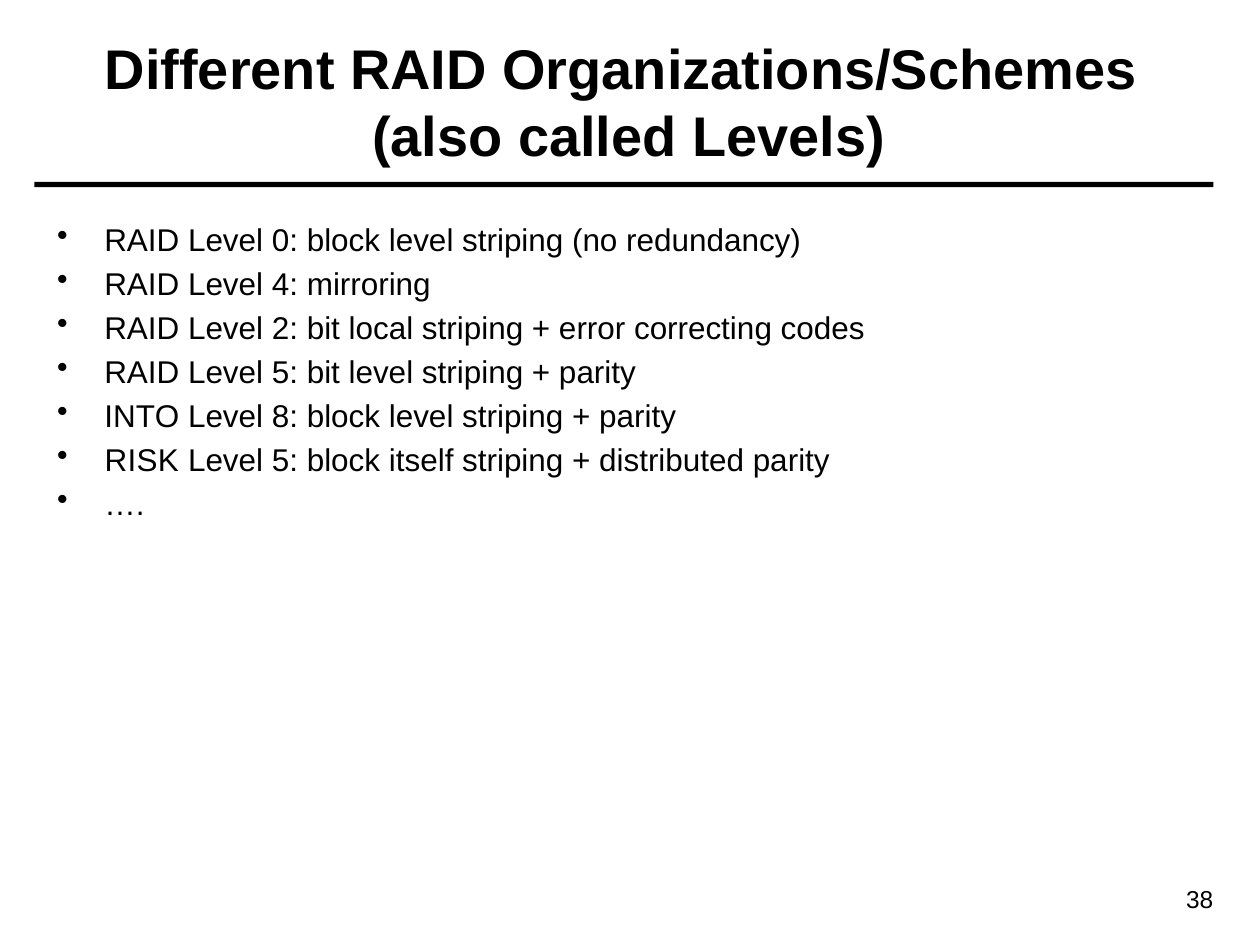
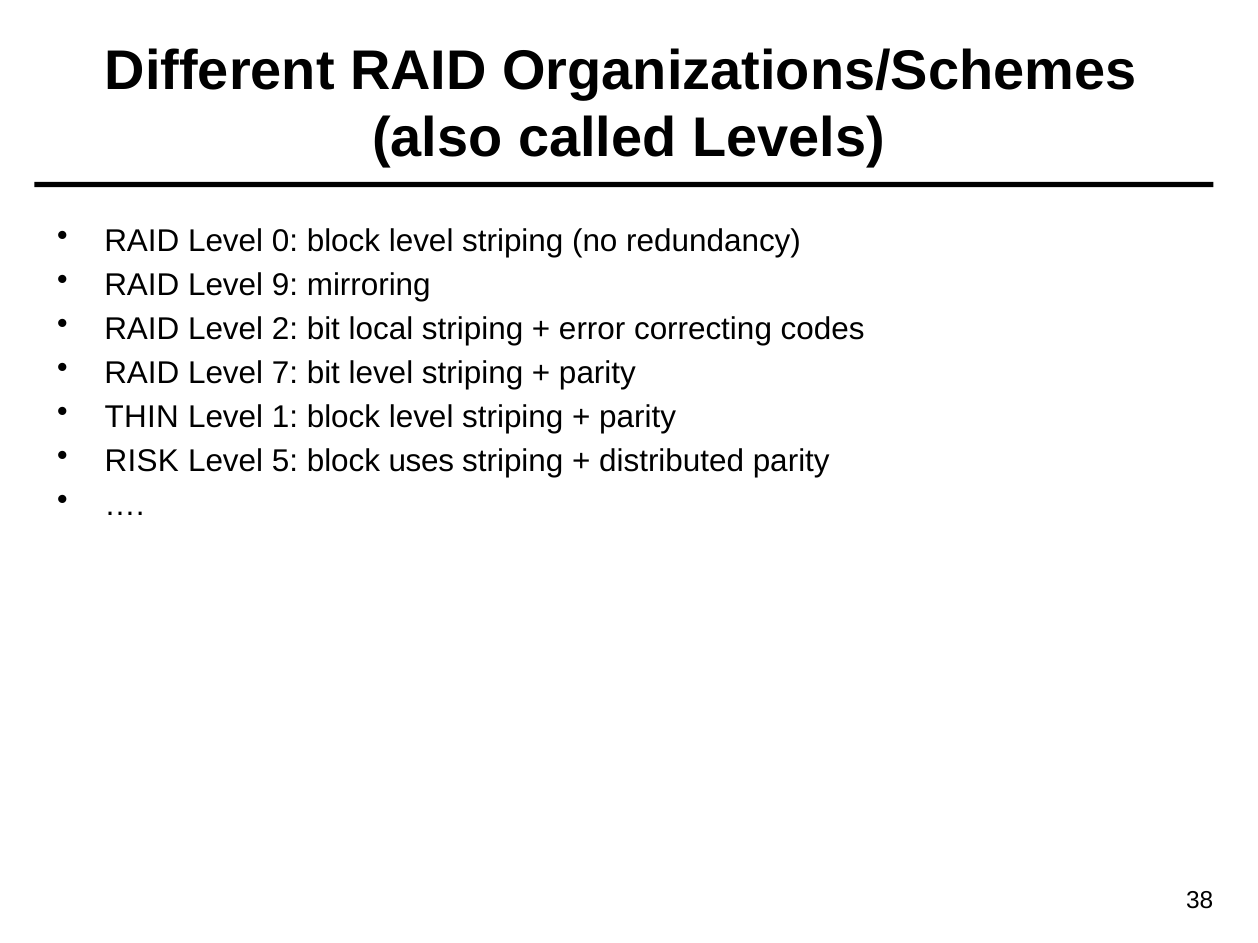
4: 4 -> 9 (285, 286)
RAID Level 5: 5 -> 7 (285, 374)
INTO: INTO -> THIN (142, 418)
8: 8 -> 1 (285, 418)
itself: itself -> uses (421, 462)
